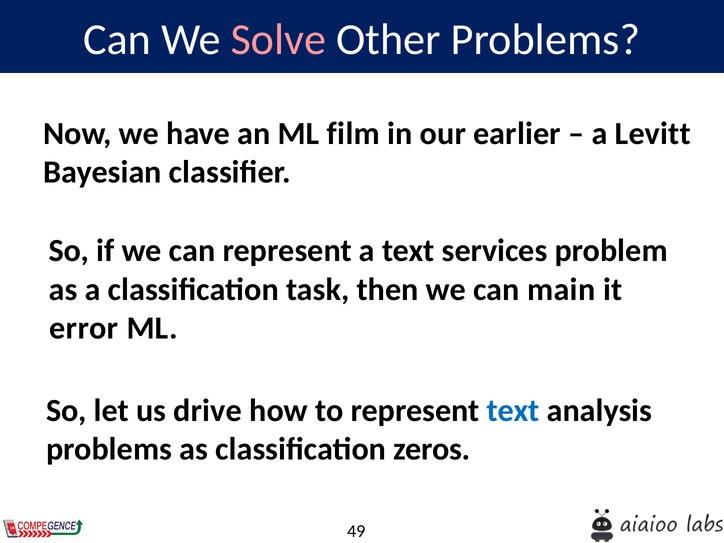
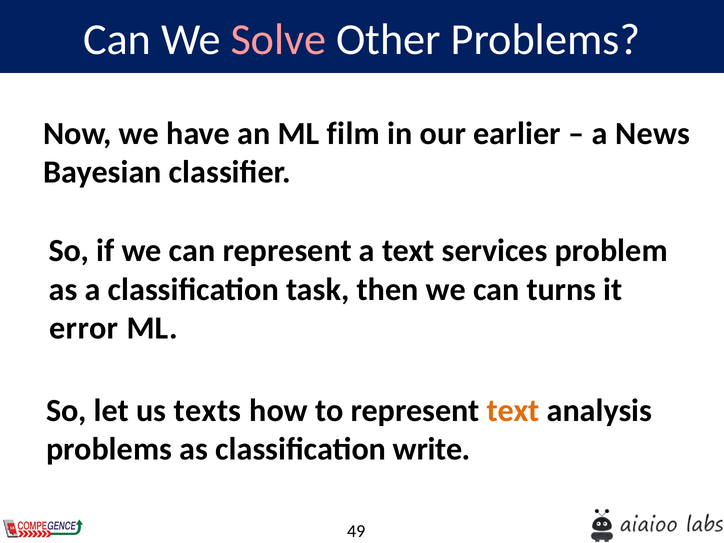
Levitt: Levitt -> News (653, 134)
main: main -> turns (562, 289)
drive: drive -> texts (208, 410)
text colour: blue -> orange (513, 410)
zeros: zeros -> write (432, 449)
